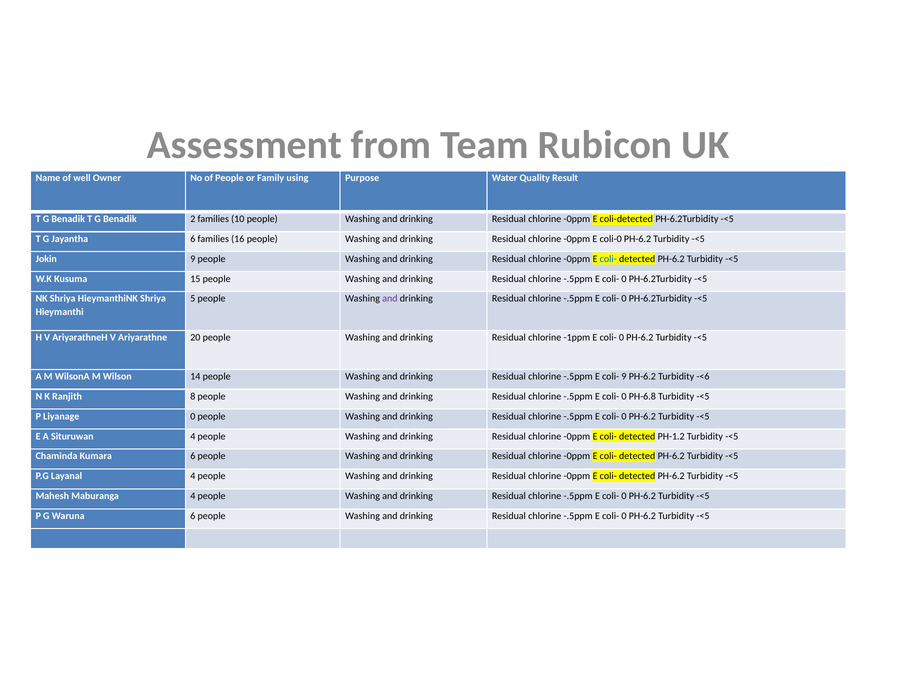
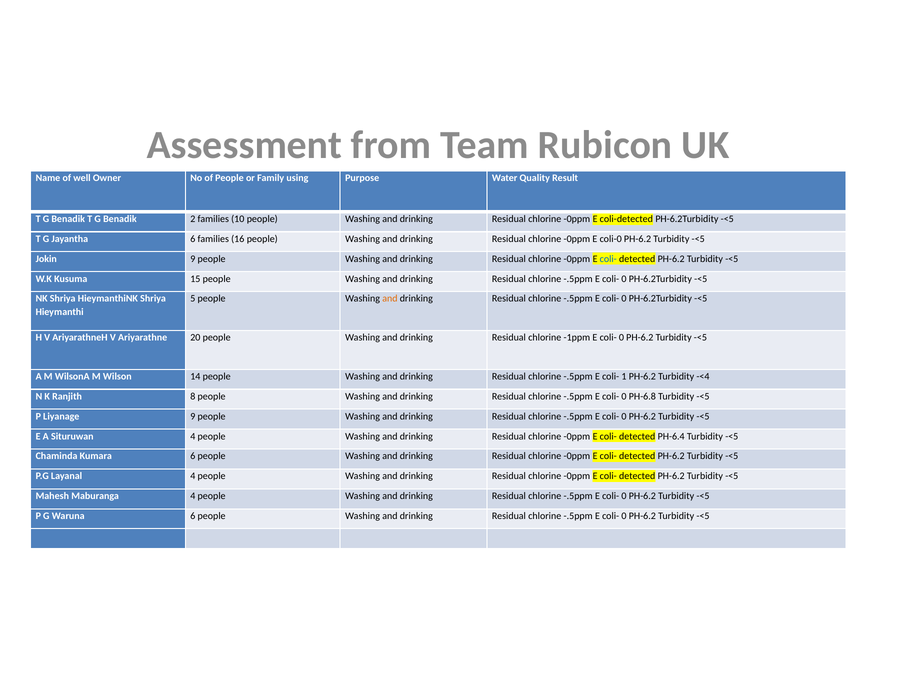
and colour: purple -> orange (390, 299)
coli- 9: 9 -> 1 (624, 377)
-<6: -<6 -> -<4 (703, 377)
Liyanage 0: 0 -> 9 (193, 417)
PH-1.2: PH-1.2 -> PH-6.4 (671, 437)
